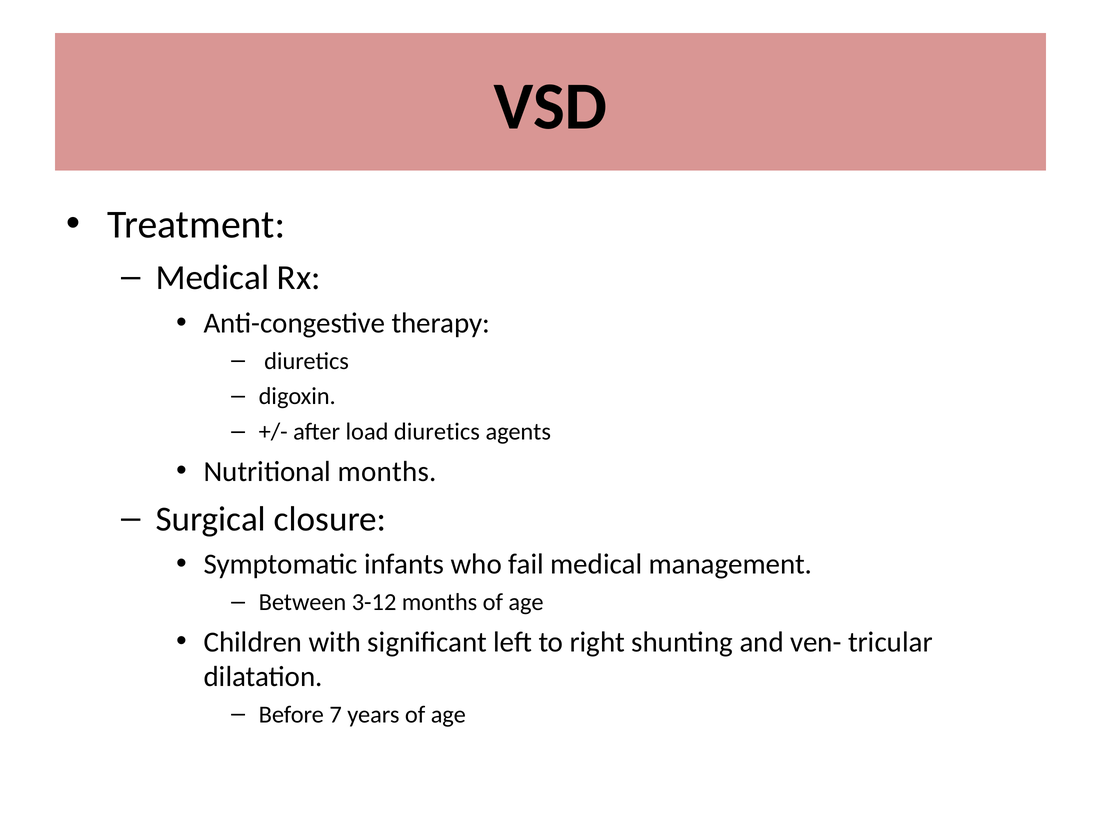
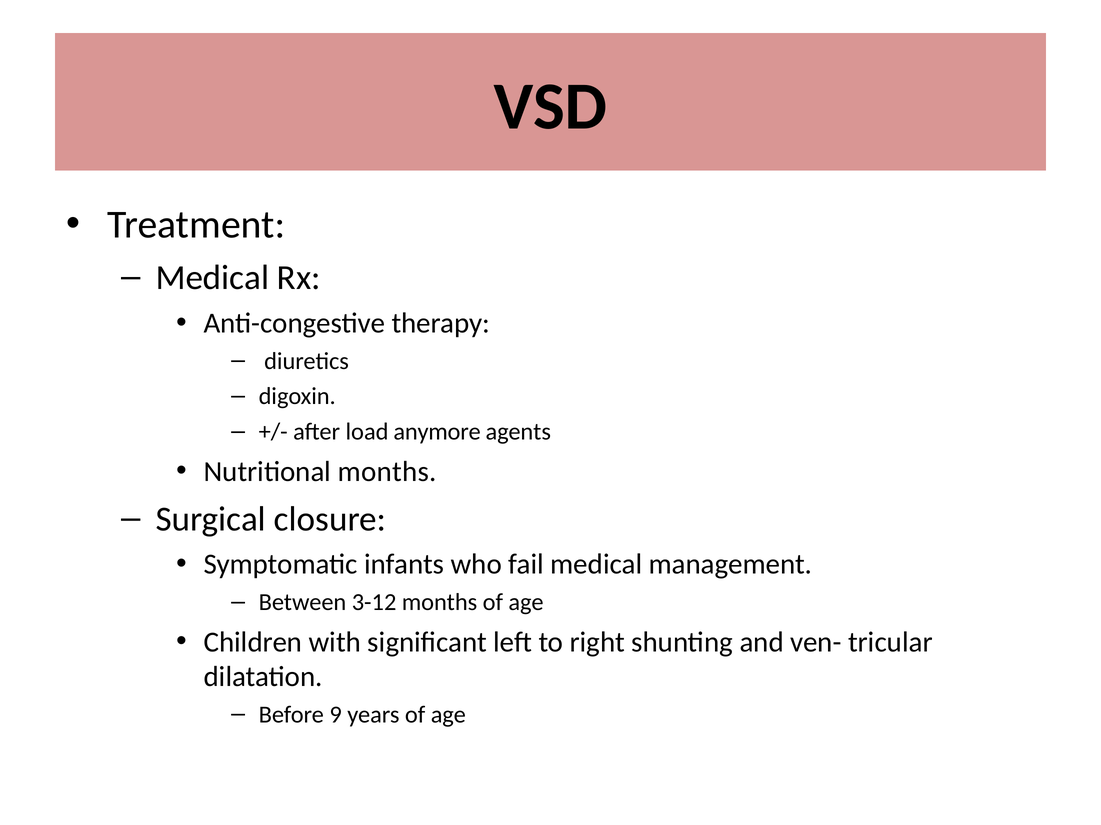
load diuretics: diuretics -> anymore (437, 432)
7: 7 -> 9 (336, 715)
